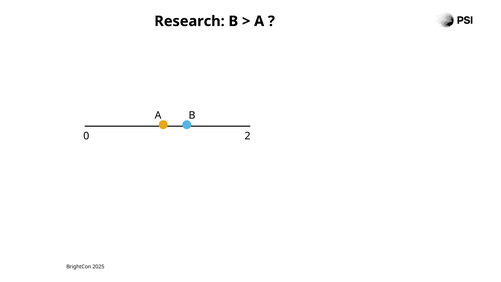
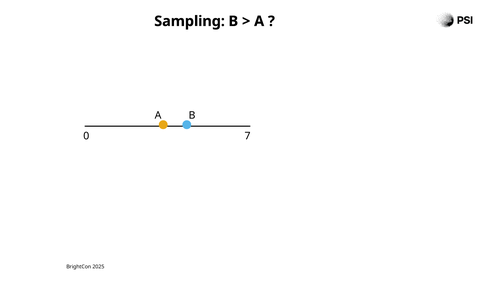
Research: Research -> Sampling (190, 21)
2: 2 -> 7 (248, 136)
